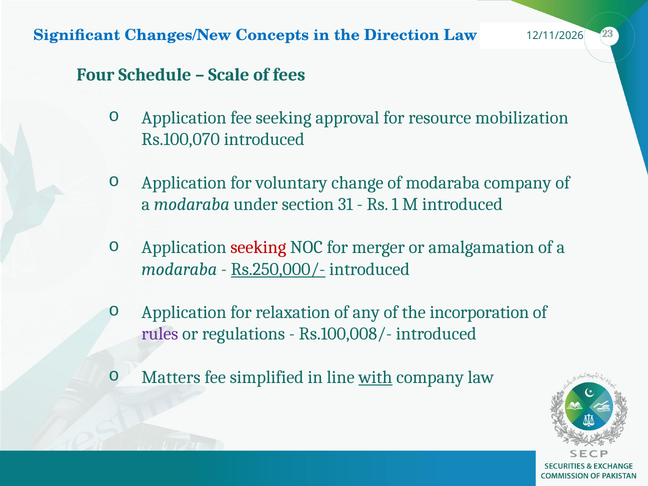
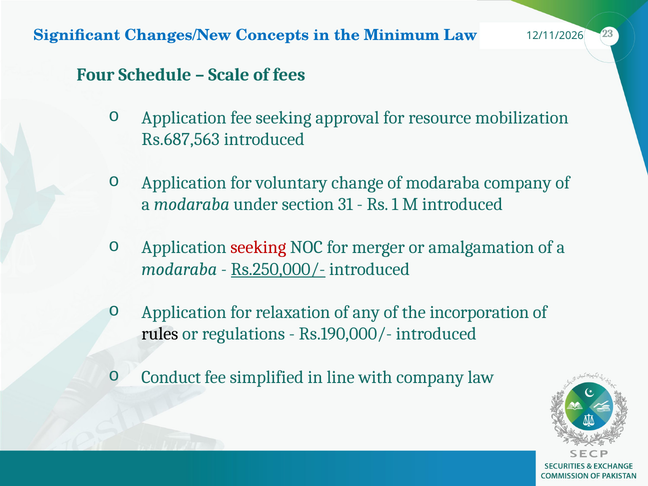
Direction: Direction -> Minimum (402, 35)
Rs.100,070: Rs.100,070 -> Rs.687,563 (181, 139)
rules colour: purple -> black (160, 334)
Rs.100,008/-: Rs.100,008/- -> Rs.190,000/- (345, 334)
Matters: Matters -> Conduct (171, 377)
with underline: present -> none (375, 377)
